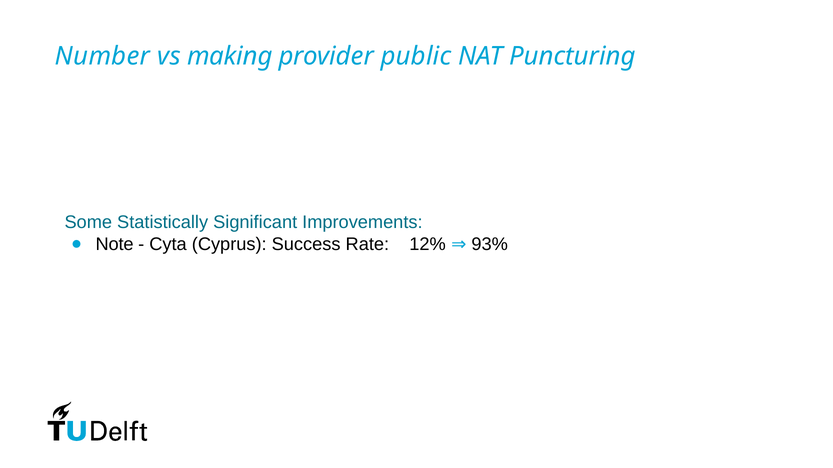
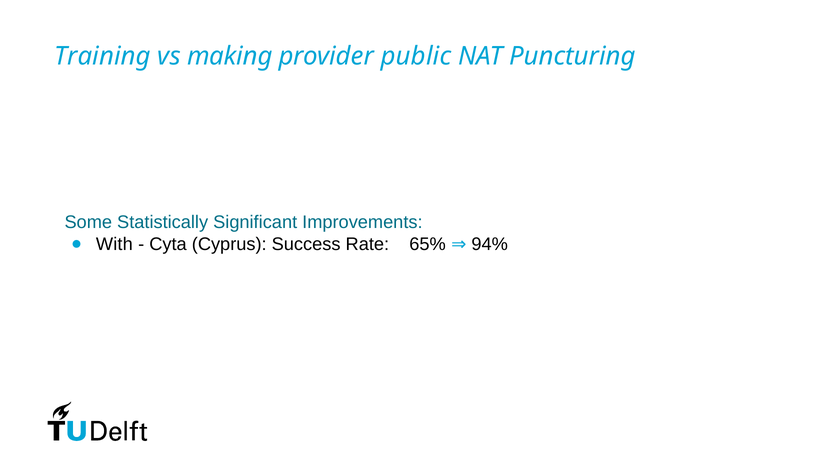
Number: Number -> Training (103, 56)
Note: Note -> With (114, 244)
12%: 12% -> 65% (428, 244)
93%: 93% -> 94% (490, 244)
